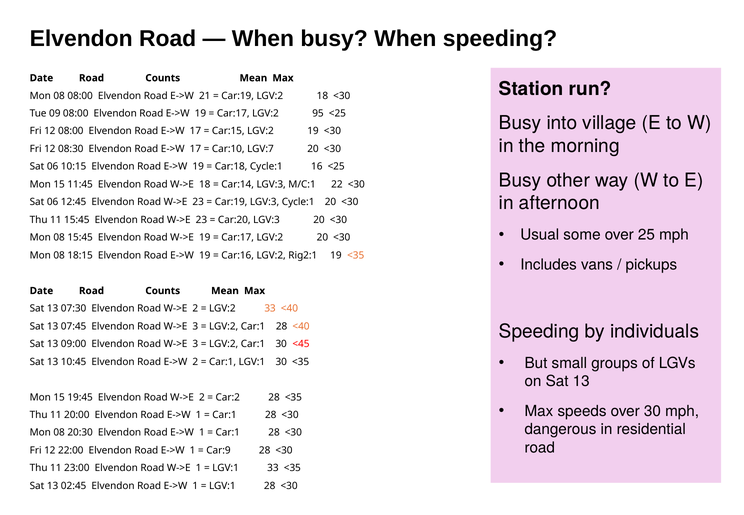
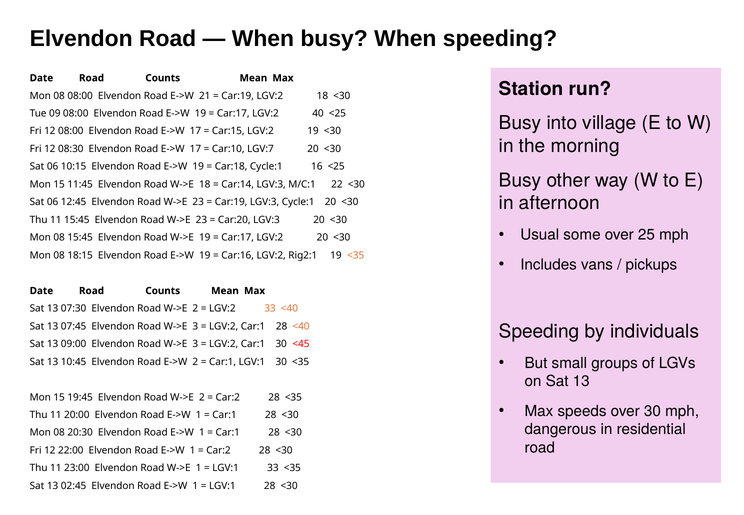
95: 95 -> 40 (318, 113)
Car:9: Car:9 -> Car:2 (218, 450)
